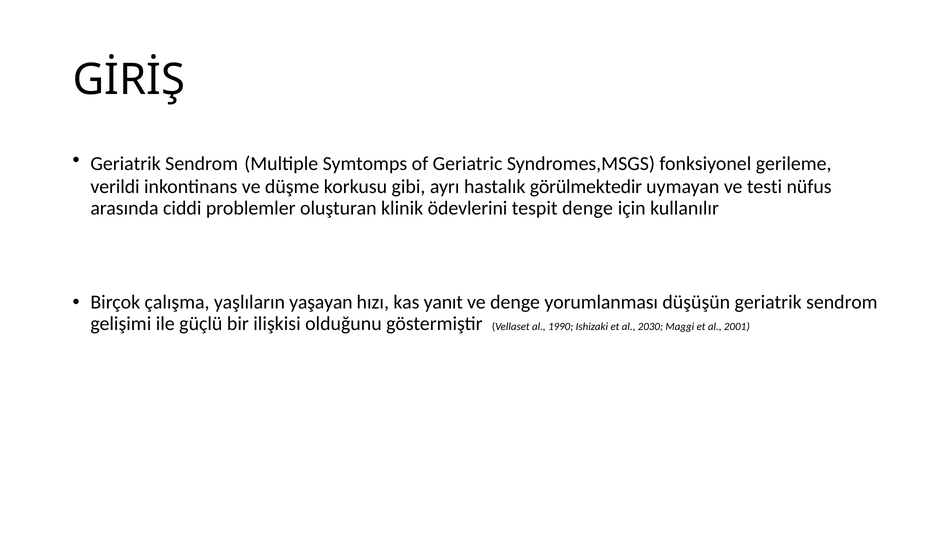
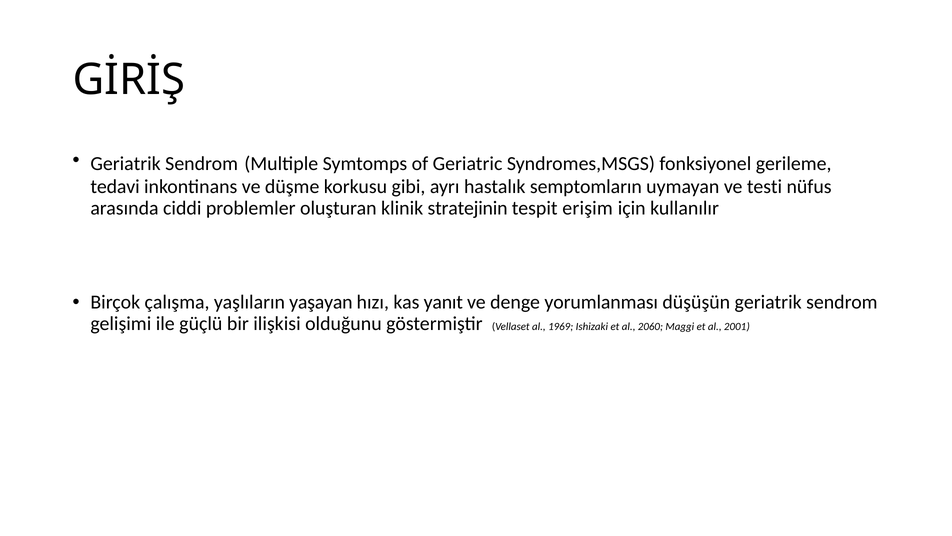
verildi: verildi -> tedavi (115, 187)
görülmektedir: görülmektedir -> semptomların (586, 187)
ödevlerini: ödevlerini -> stratejinin (468, 208)
tespit denge: denge -> erişim (588, 208)
1990: 1990 -> 1969 (561, 327)
2030: 2030 -> 2060 (650, 327)
